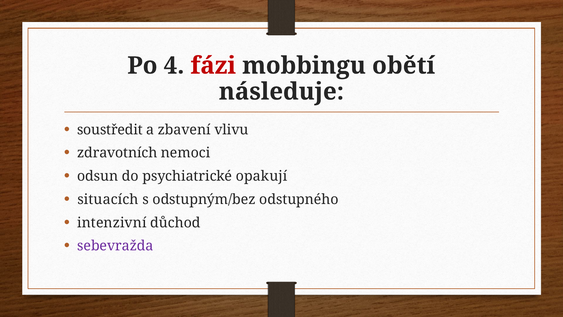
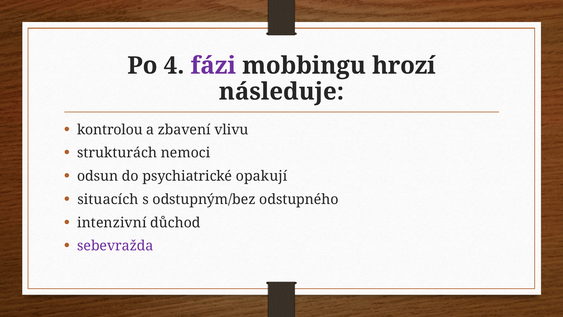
fázi colour: red -> purple (213, 66)
obětí: obětí -> hrozí (404, 66)
soustředit: soustředit -> kontrolou (110, 130)
zdravotních: zdravotních -> strukturách (117, 153)
